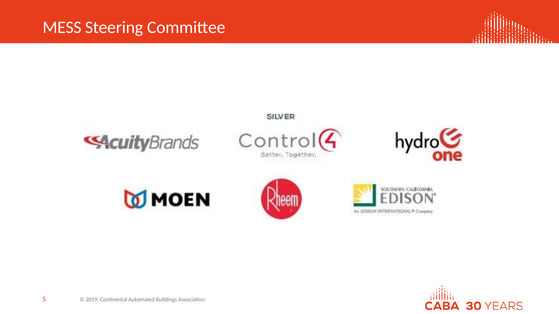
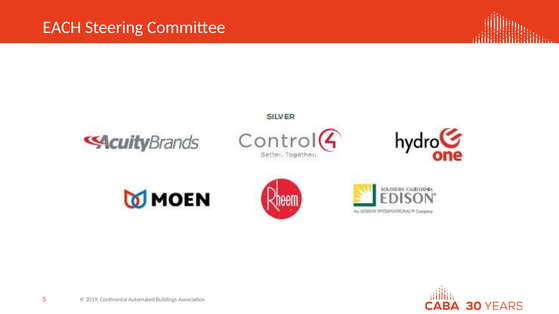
MESS: MESS -> EACH (62, 27)
